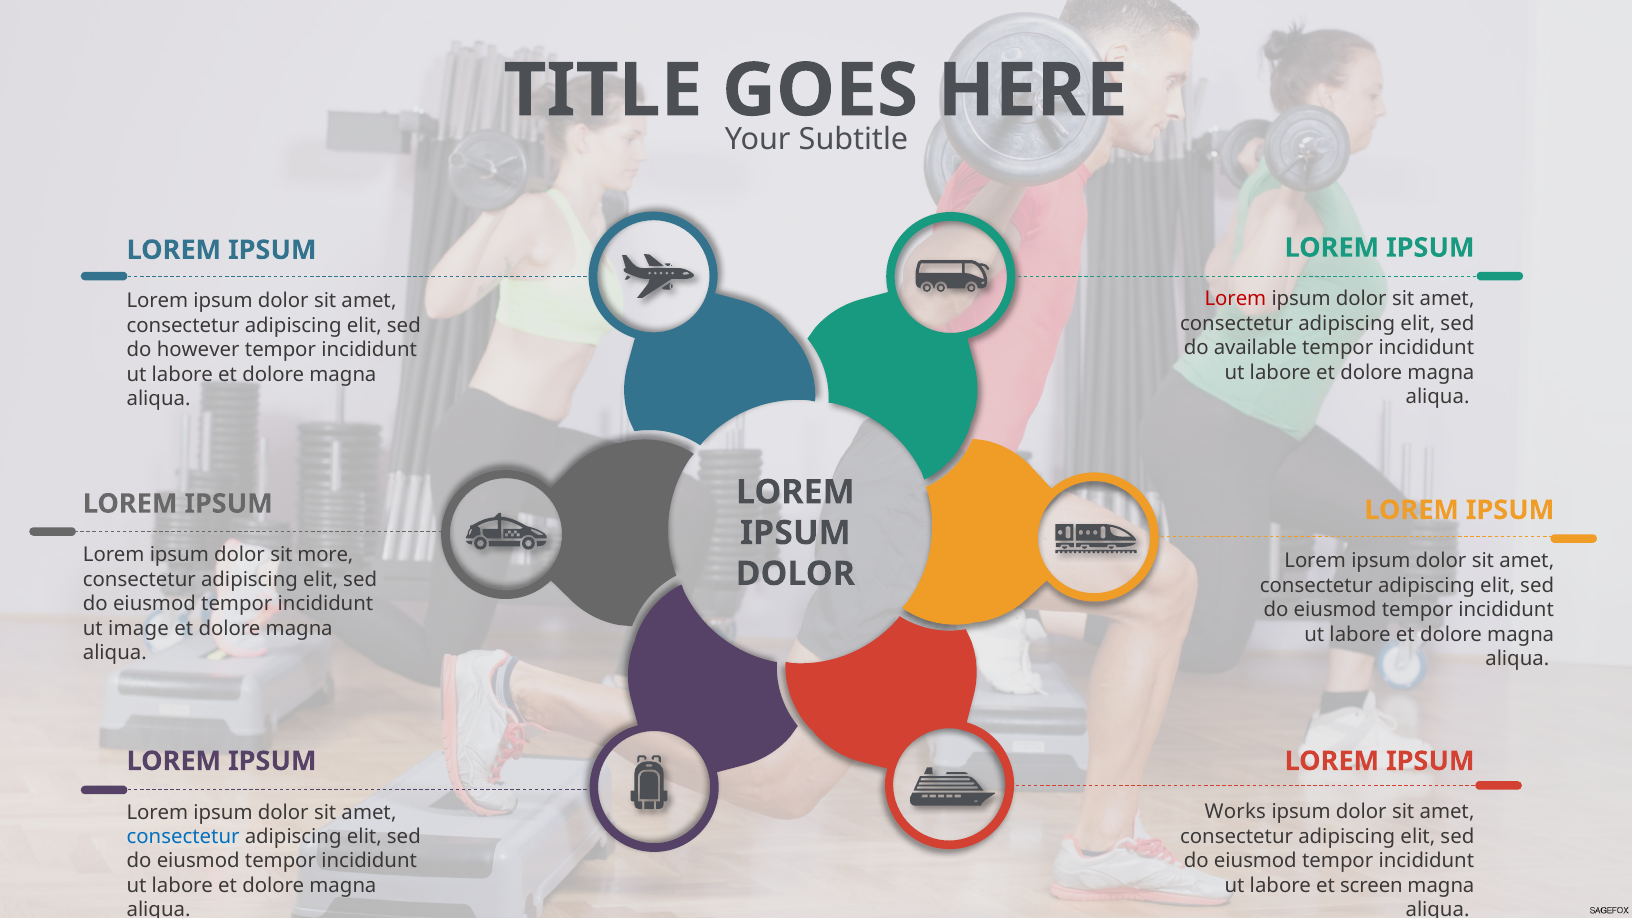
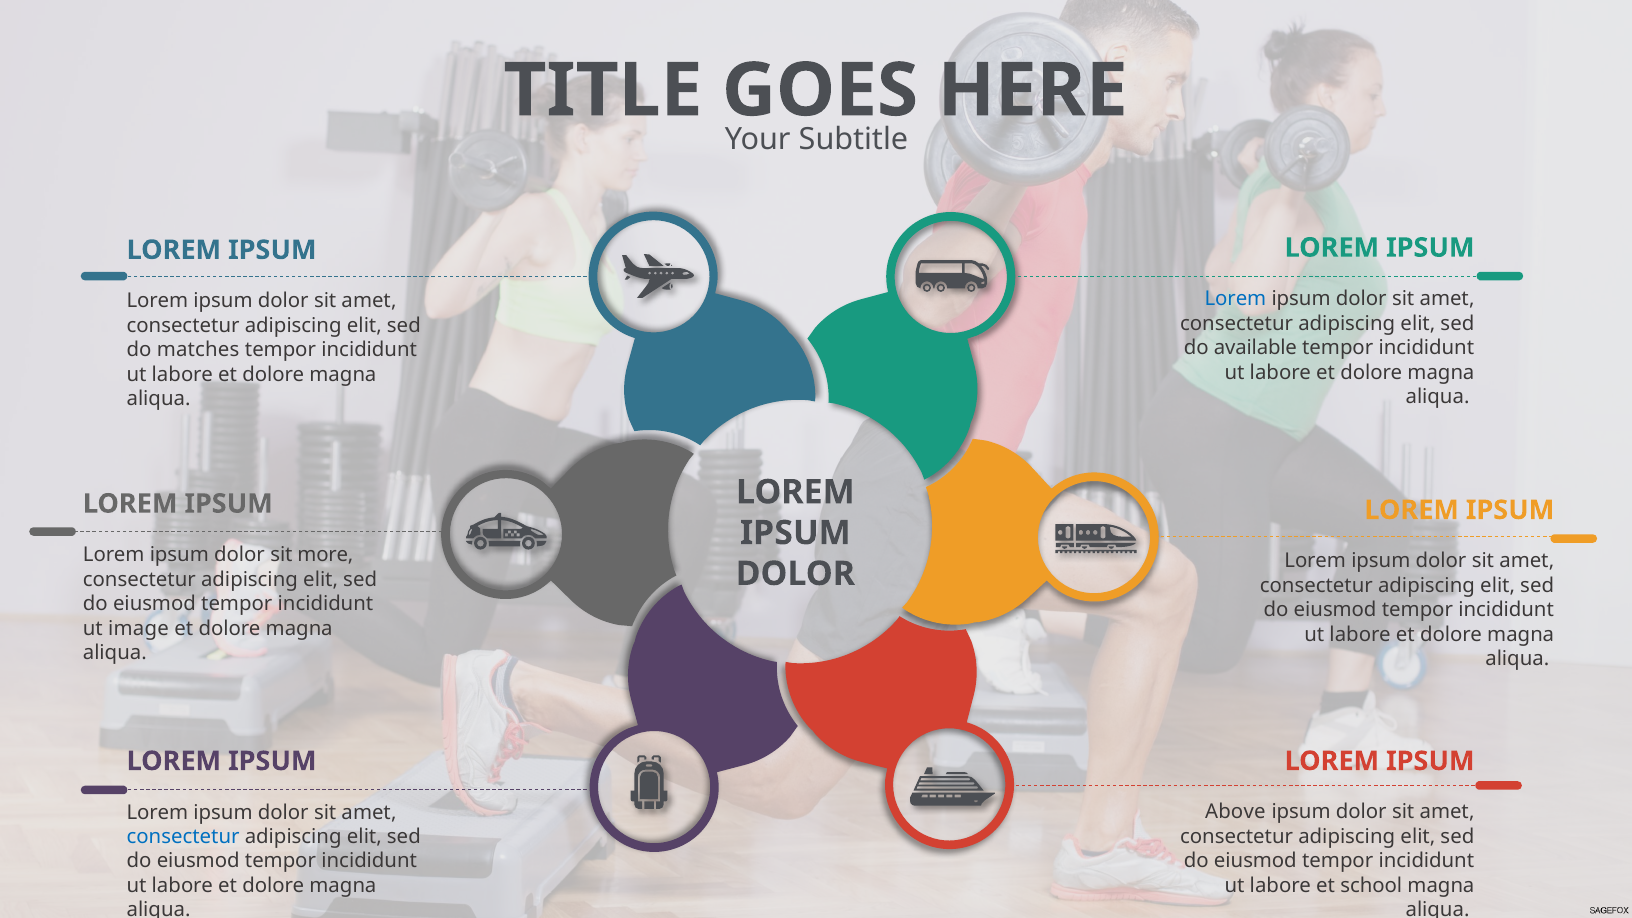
Lorem colour: red -> blue (1235, 299)
however: however -> matches (198, 350)
Works: Works -> Above (1235, 812)
screen: screen -> school (1371, 886)
